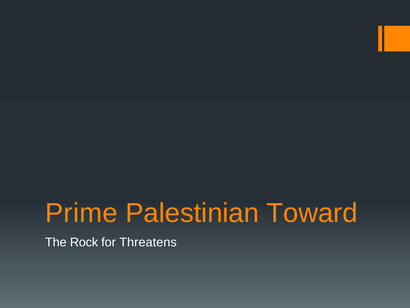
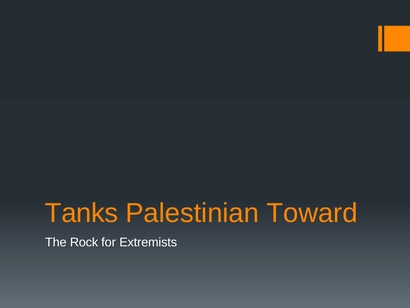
Prime: Prime -> Tanks (82, 213)
Threatens: Threatens -> Extremists (148, 242)
